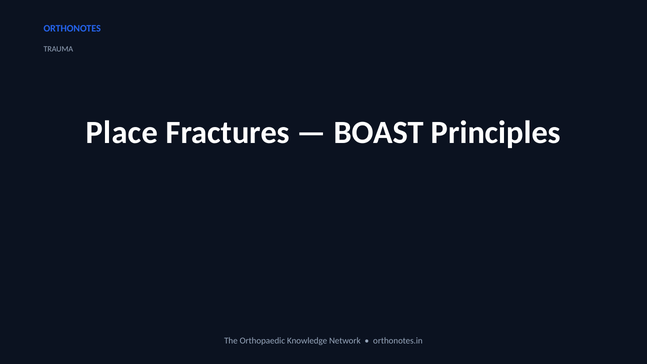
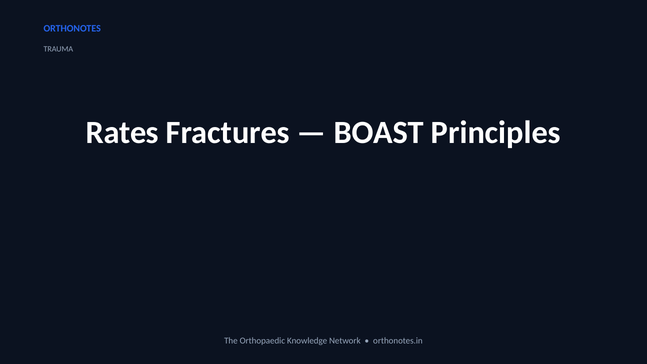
Place: Place -> Rates (122, 133)
